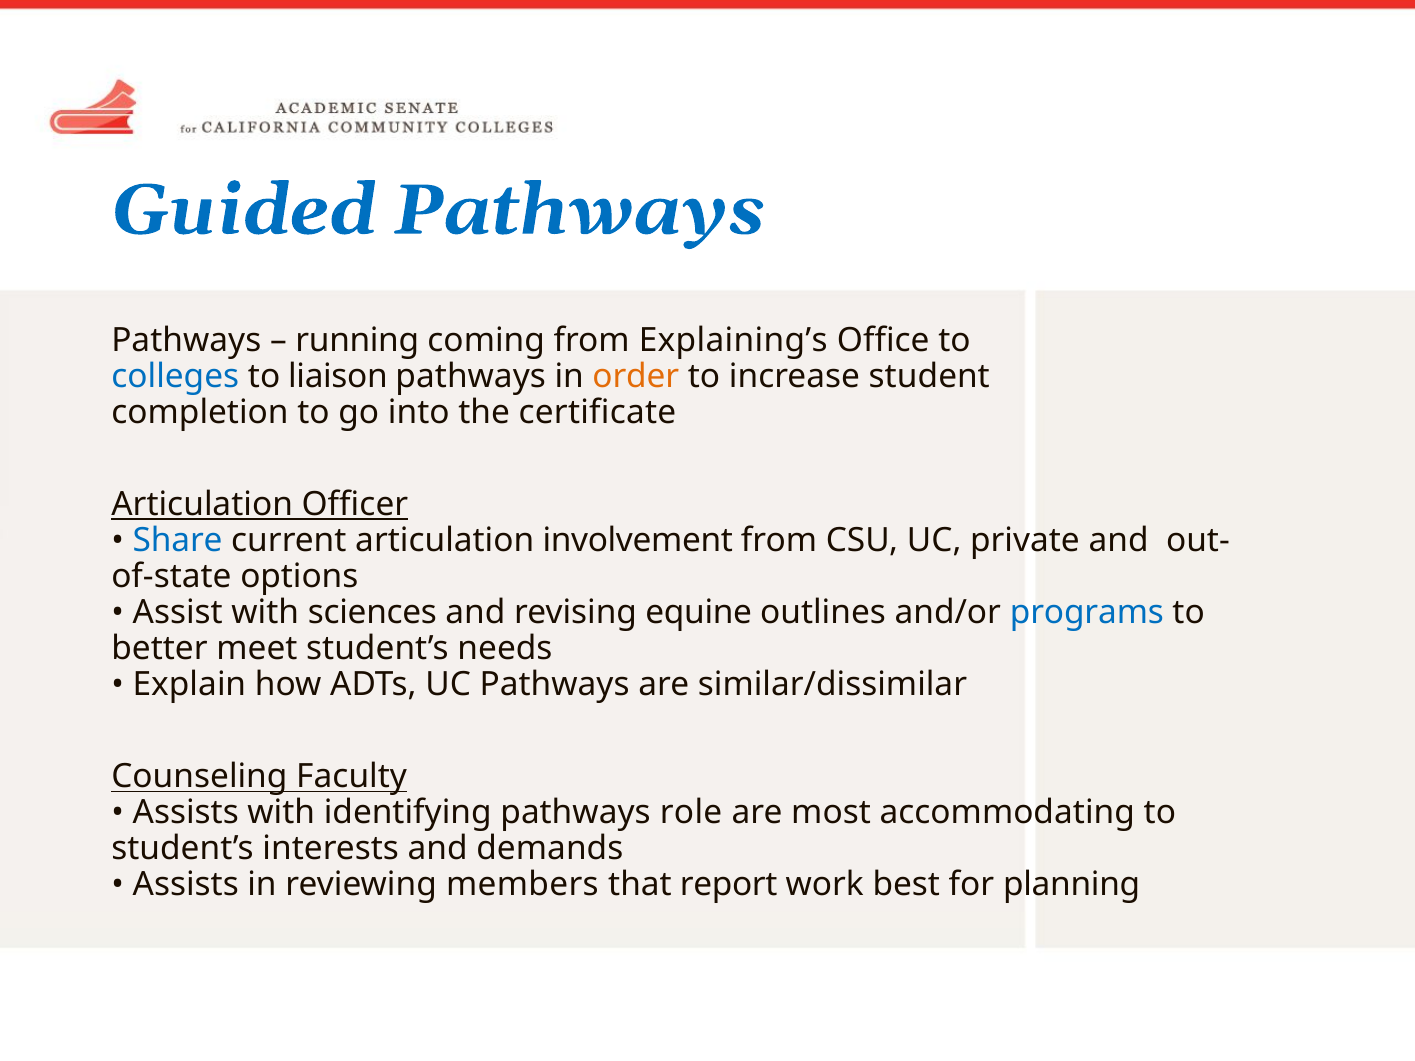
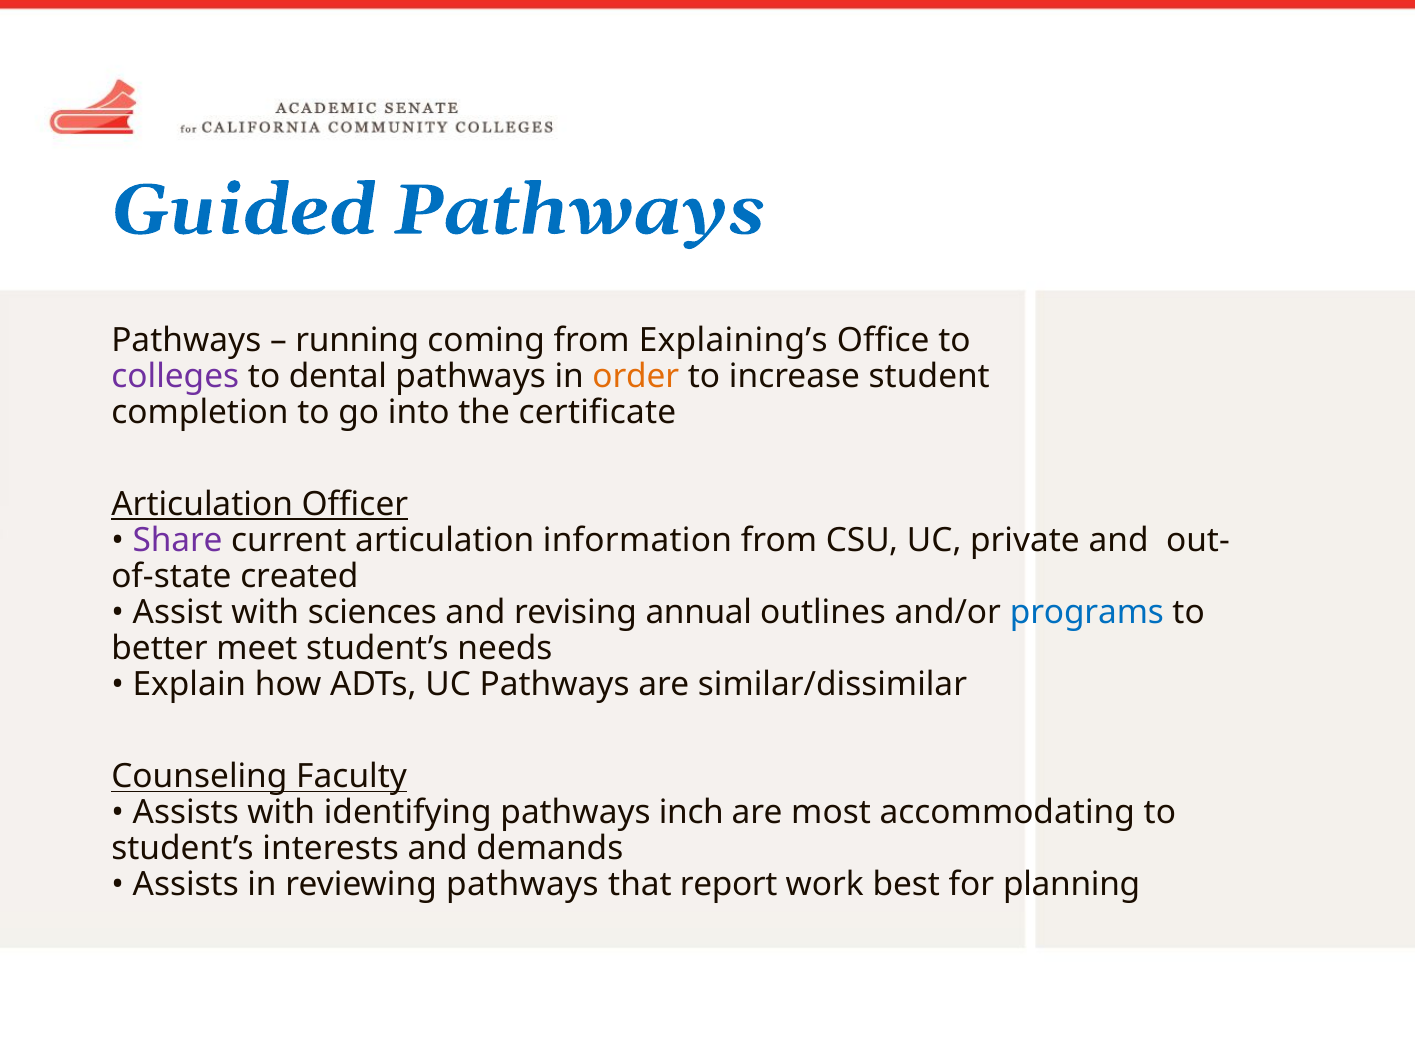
colleges colour: blue -> purple (175, 376)
liaison: liaison -> dental (338, 376)
Share colour: blue -> purple (178, 540)
involvement: involvement -> information (637, 540)
options: options -> created (299, 576)
equine: equine -> annual (699, 613)
role: role -> inch (691, 813)
reviewing members: members -> pathways (522, 885)
